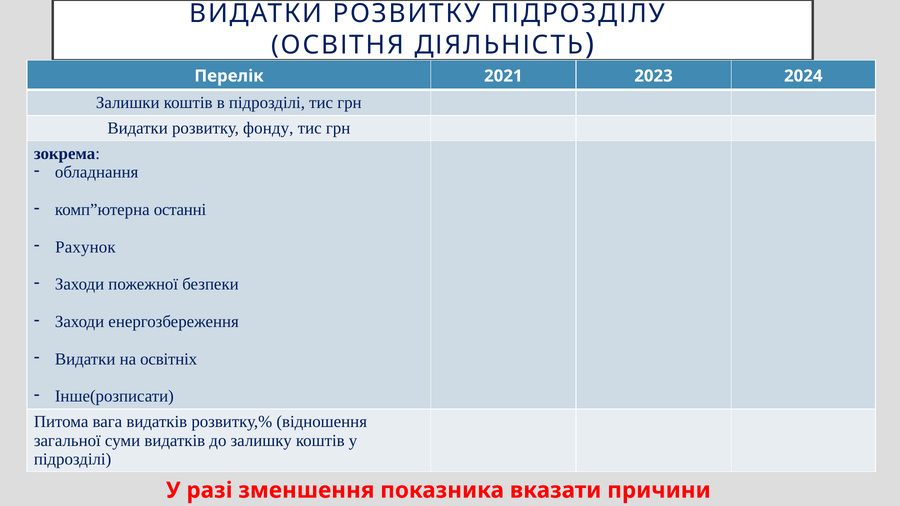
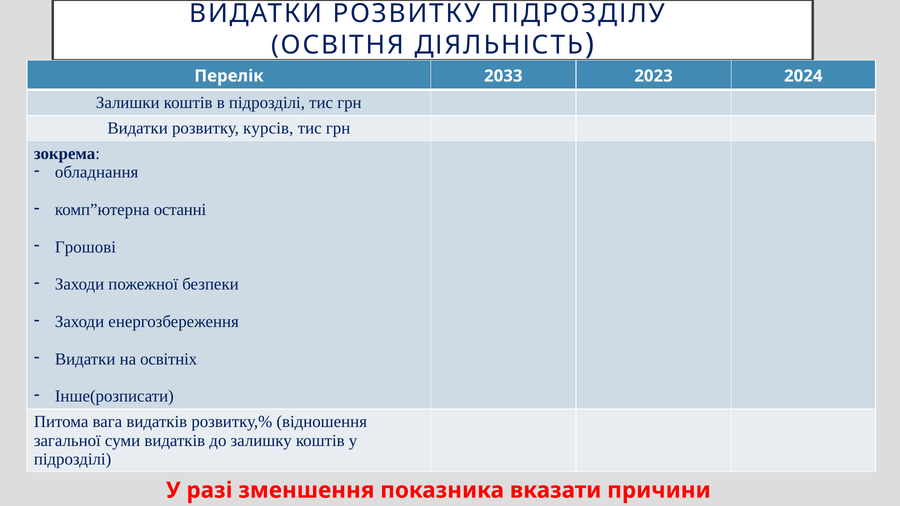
2021: 2021 -> 2033 (503, 76)
фонду: фонду -> курсів (268, 128)
Рахунок: Рахунок -> Грошові (85, 247)
